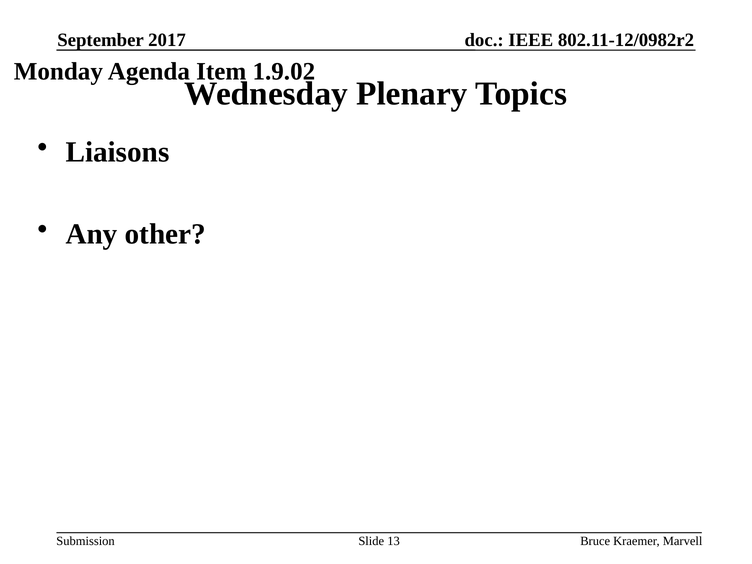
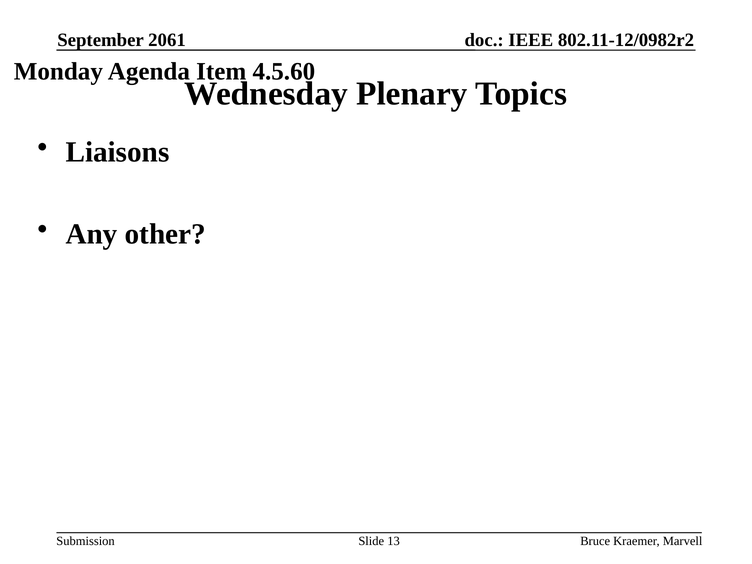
2017: 2017 -> 2061 (167, 40)
1.9.02: 1.9.02 -> 4.5.60 (284, 71)
